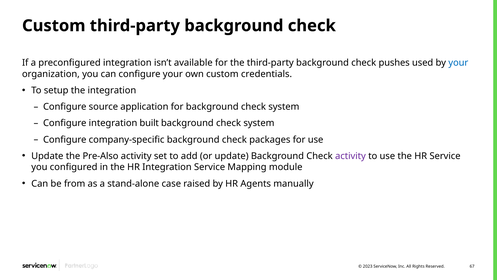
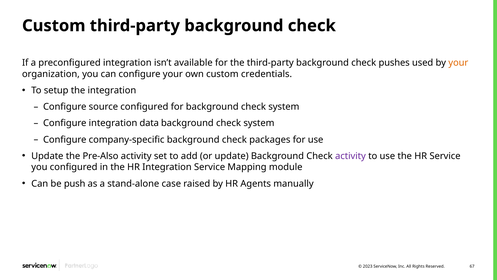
your colour: blue -> orange (458, 63)
source application: application -> configured (144, 107)
built: built -> data (149, 123)
from: from -> push (75, 183)
